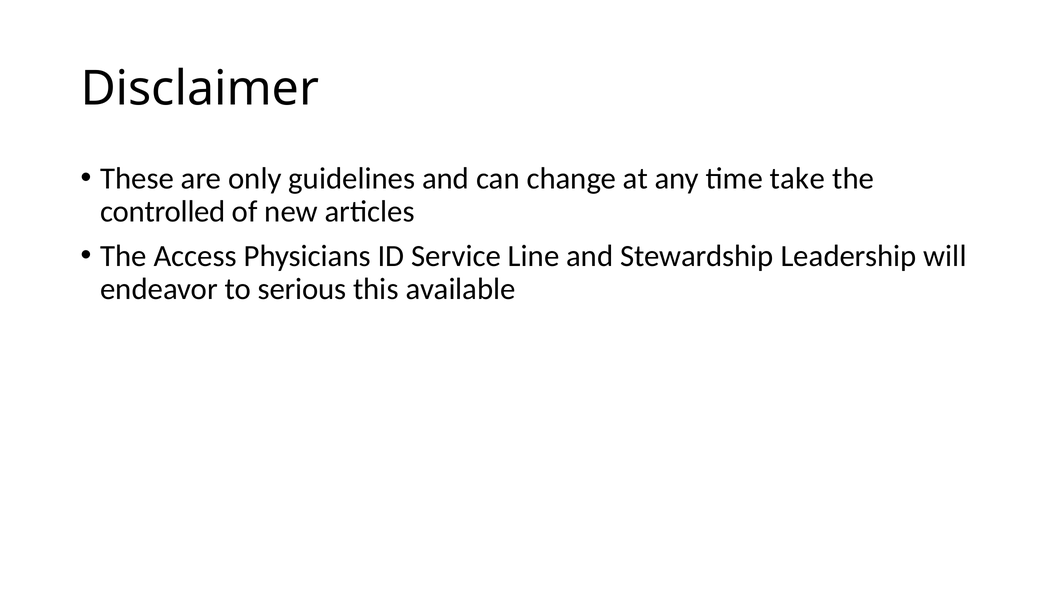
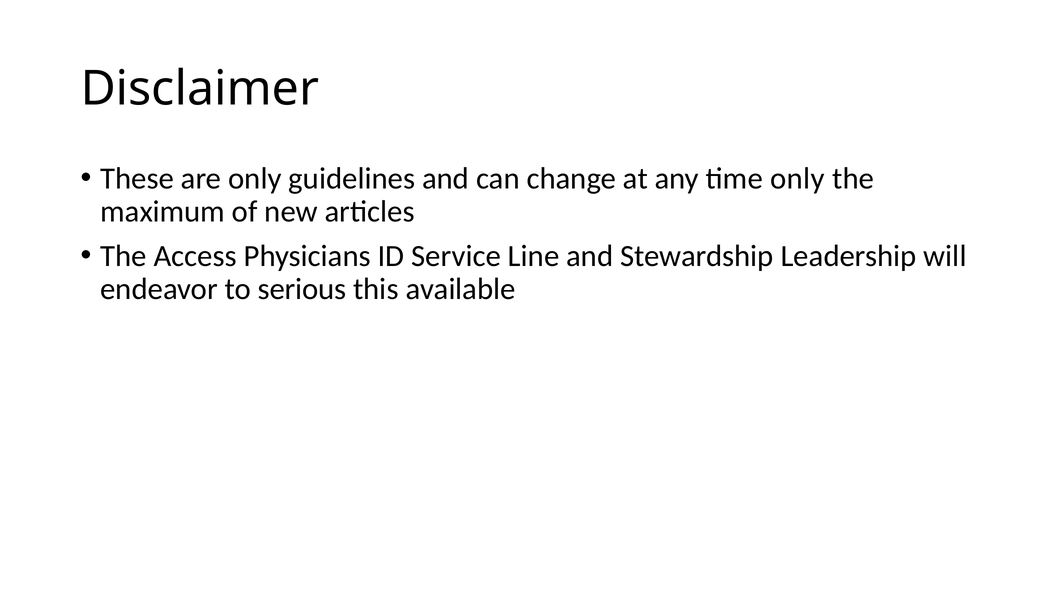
time take: take -> only (797, 178)
controlled: controlled -> maximum (163, 212)
